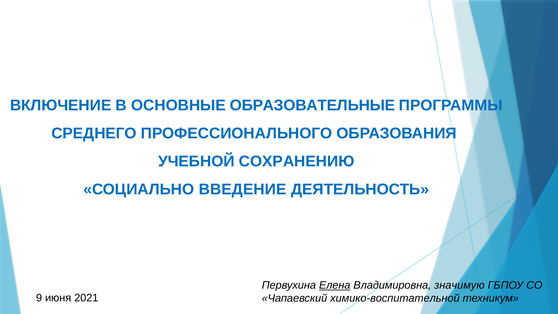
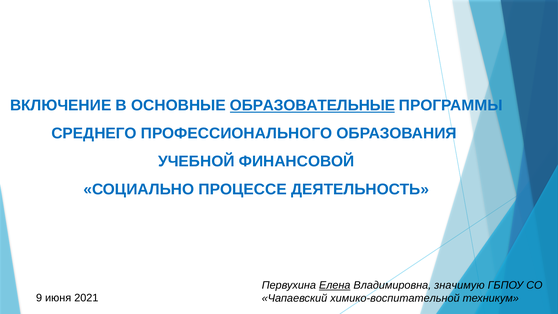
ОБРАЗОВАТЕЛЬНЫЕ underline: none -> present (312, 105)
СОХРАНЕНИЮ: СОХРАНЕНИЮ -> ФИНАНСОВОЙ (297, 161)
ВВЕДЕНИЕ: ВВЕДЕНИЕ -> ПРОЦЕССЕ (243, 189)
